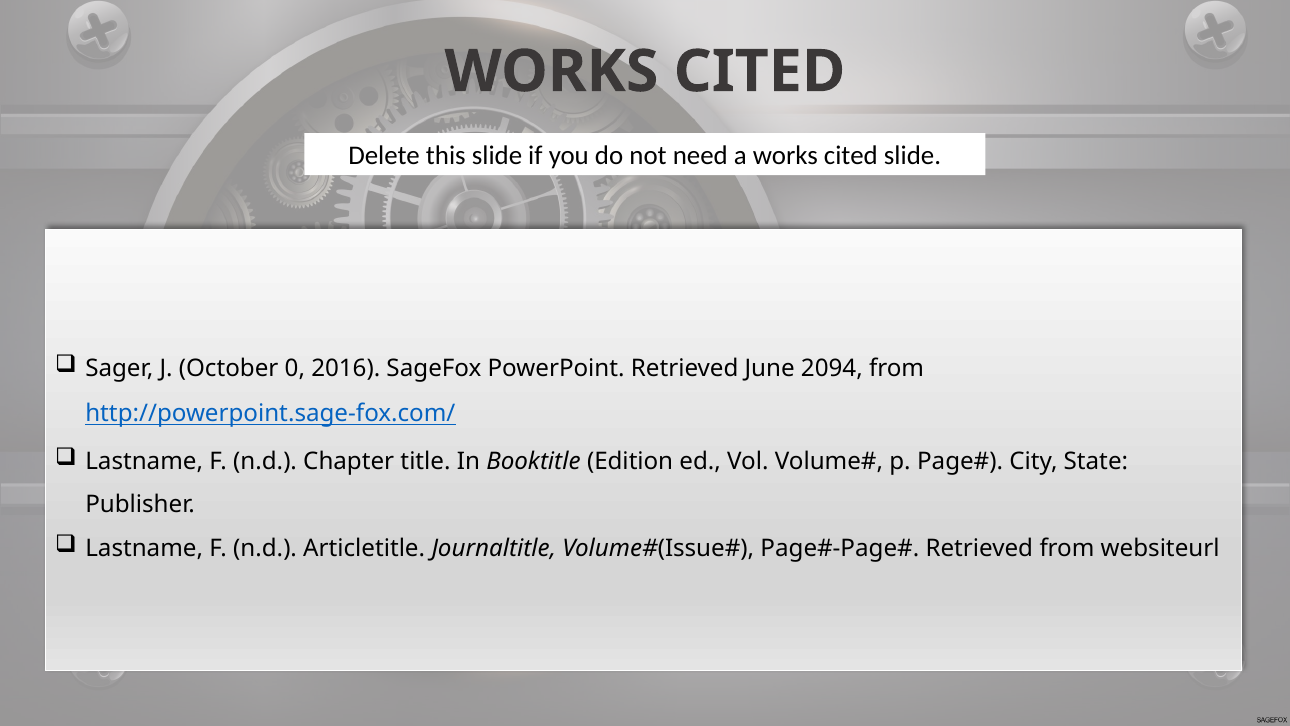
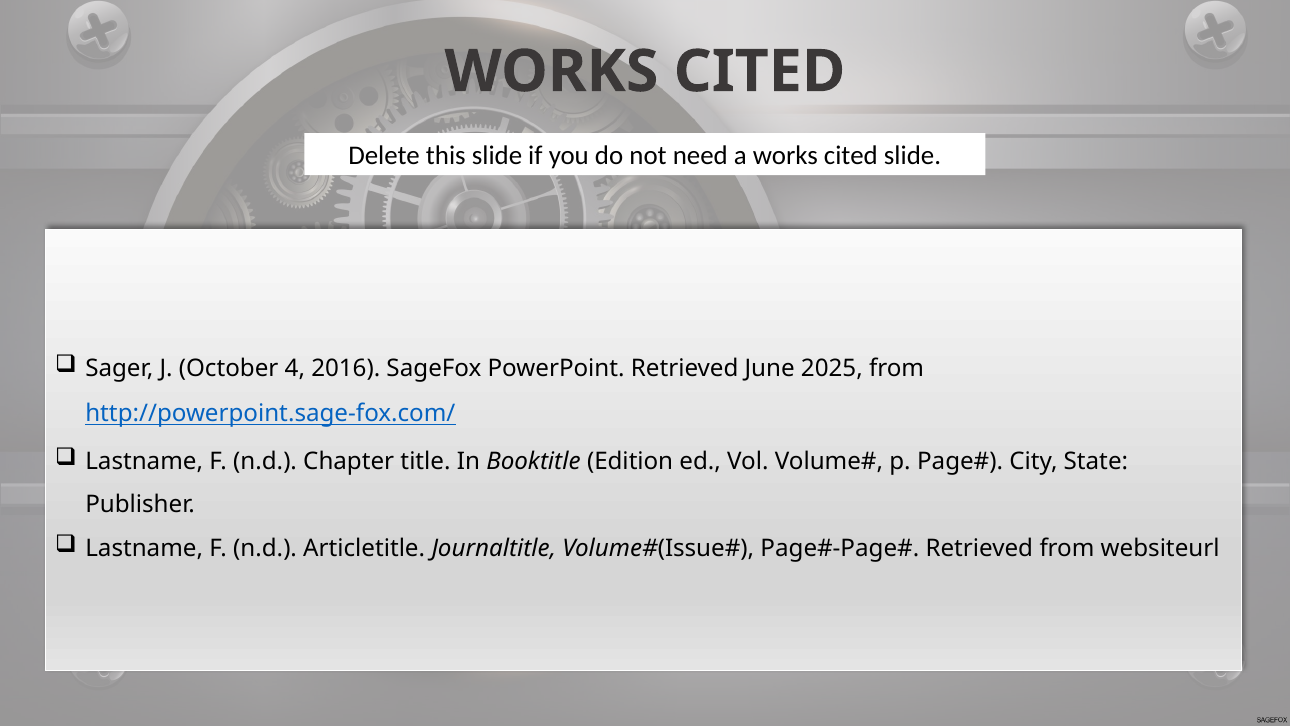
0: 0 -> 4 (295, 368)
2094: 2094 -> 2025 (832, 368)
